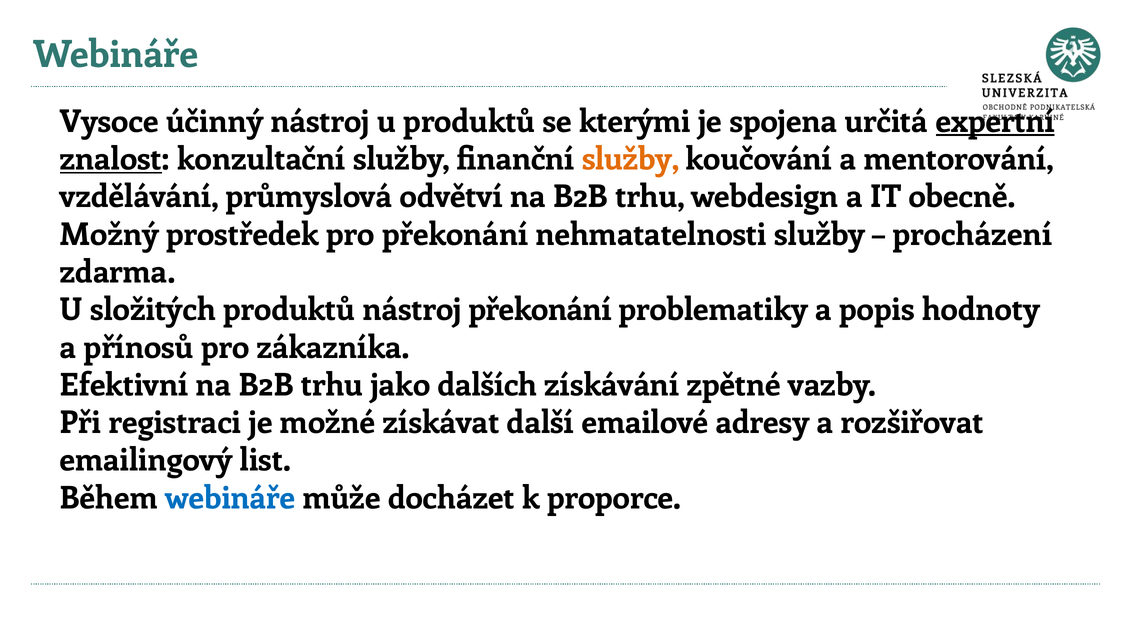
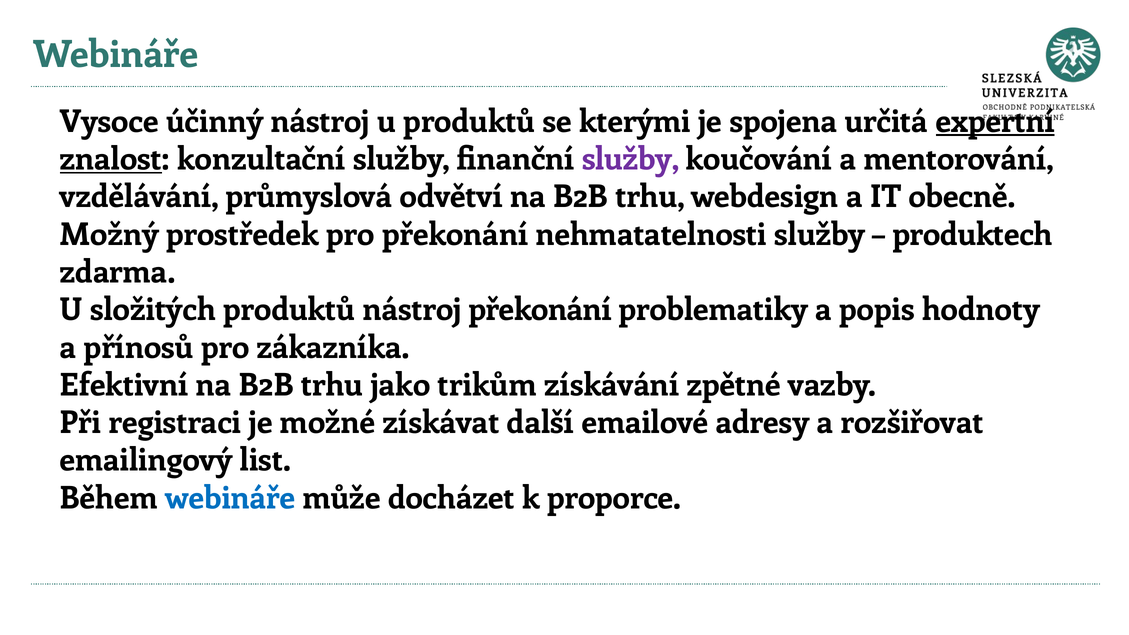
služby colour: orange -> purple (631, 159)
procházení: procházení -> produktech (973, 235)
dalších: dalších -> trikům (487, 385)
